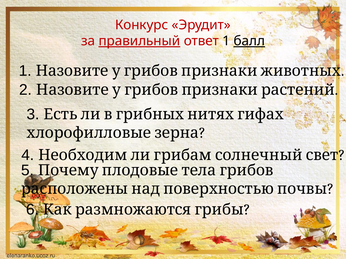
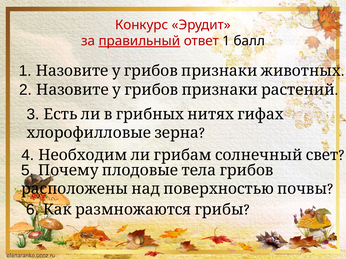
балл underline: present -> none (249, 41)
